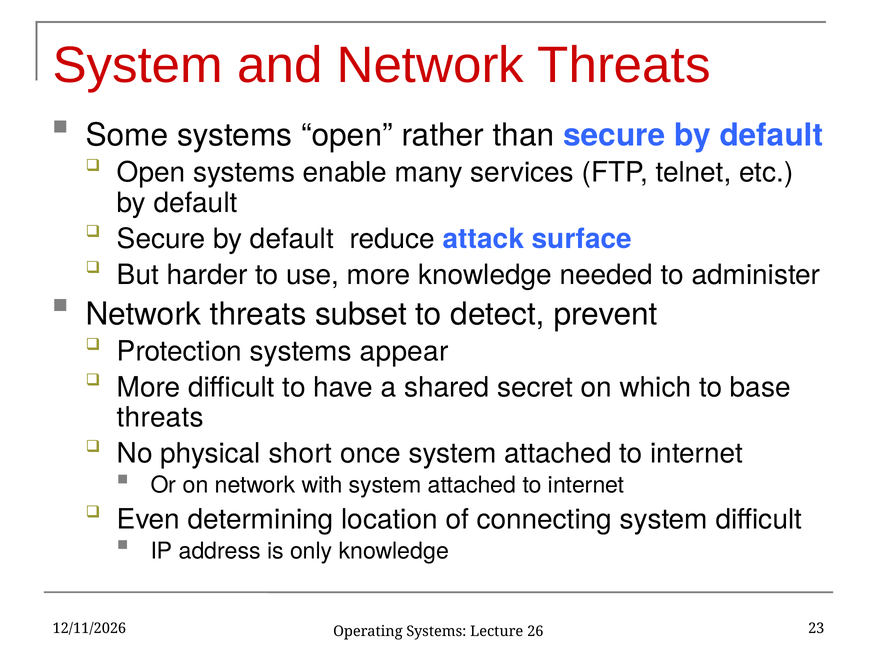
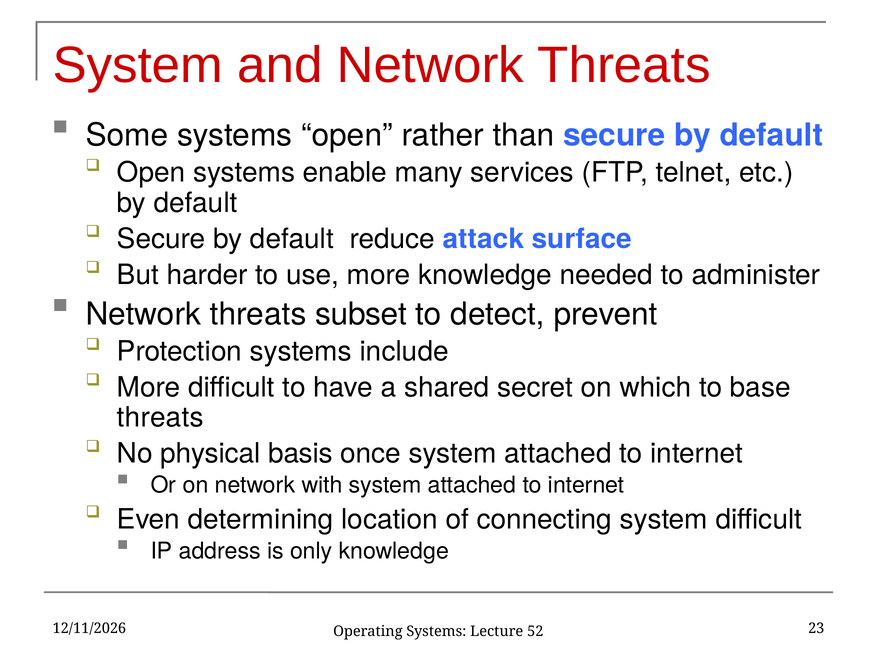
appear: appear -> include (404, 351)
short: short -> basis (301, 453)
26: 26 -> 52 (535, 631)
